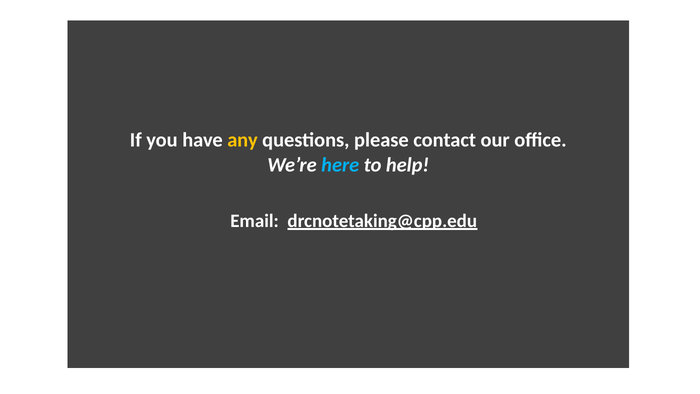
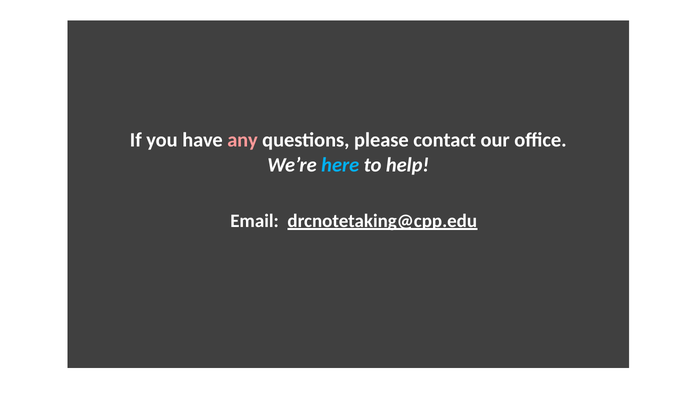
any colour: yellow -> pink (243, 140)
